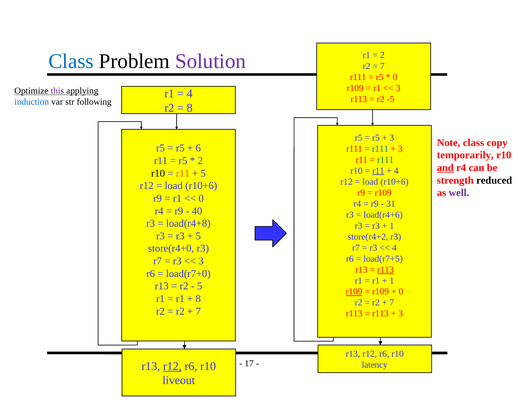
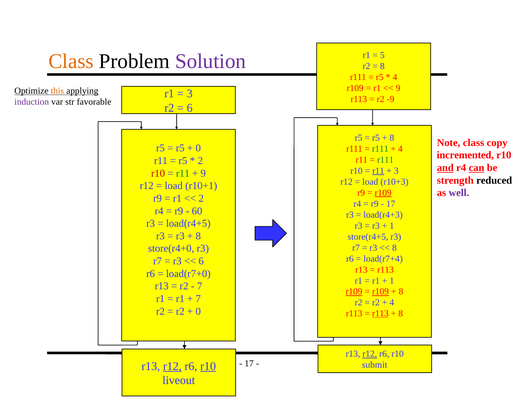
2: 2 -> 5 (382, 55)
Class colour: blue -> orange (71, 61)
7: 7 -> 8 (382, 66)
0: 0 -> 4 (395, 77)
3: 3 -> 9 (398, 88)
this colour: purple -> orange (57, 91)
4: 4 -> 3 (190, 94)
-5: -5 -> -9 (391, 99)
induction colour: blue -> purple (32, 102)
following: following -> favorable (94, 102)
8: 8 -> 6 (190, 108)
3: 3 -> 8 (392, 138)
6: 6 -> 0 (198, 148)
r111 colour: blue -> green (380, 149)
3: 3 -> 4 (400, 149)
temporarily: temporarily -> incremented (465, 155)
can underline: none -> present (477, 168)
4: 4 -> 3 (396, 171)
r10 colour: black -> red (158, 173)
r11 colour: orange -> green (183, 173)
5: 5 -> 9 (203, 173)
r10+6: r10+6 -> r10+3 (394, 182)
r10+6: r10+6 -> r10+1 (201, 186)
r109 underline: none -> present (383, 193)
0: 0 -> 2 (201, 199)
31: 31 -> 17 (391, 204)
40: 40 -> 60 (197, 211)
load(r4+6: load(r4+6 -> load(r4+3 (383, 215)
load(r4+8: load(r4+8 -> load(r4+5 (188, 224)
5: 5 -> 8 (198, 236)
store(r4+2: store(r4+2 -> store(r4+5 (368, 237)
4: 4 -> 8 (394, 248)
load(r7+5: load(r7+5 -> load(r7+4 (383, 259)
3: 3 -> 6 (201, 261)
r113 underline: present -> none (385, 270)
5: 5 -> 7 (200, 286)
r109 underline: none -> present (381, 292)
0: 0 -> 8 (401, 292)
8: 8 -> 7 (198, 299)
7: 7 -> 4 (392, 303)
7: 7 -> 0 (198, 311)
r113 underline: none -> present (380, 314)
3: 3 -> 8 (401, 314)
r12 underline: none -> present (370, 354)
latency: latency -> submit (375, 365)
r10 underline: none -> present (208, 367)
